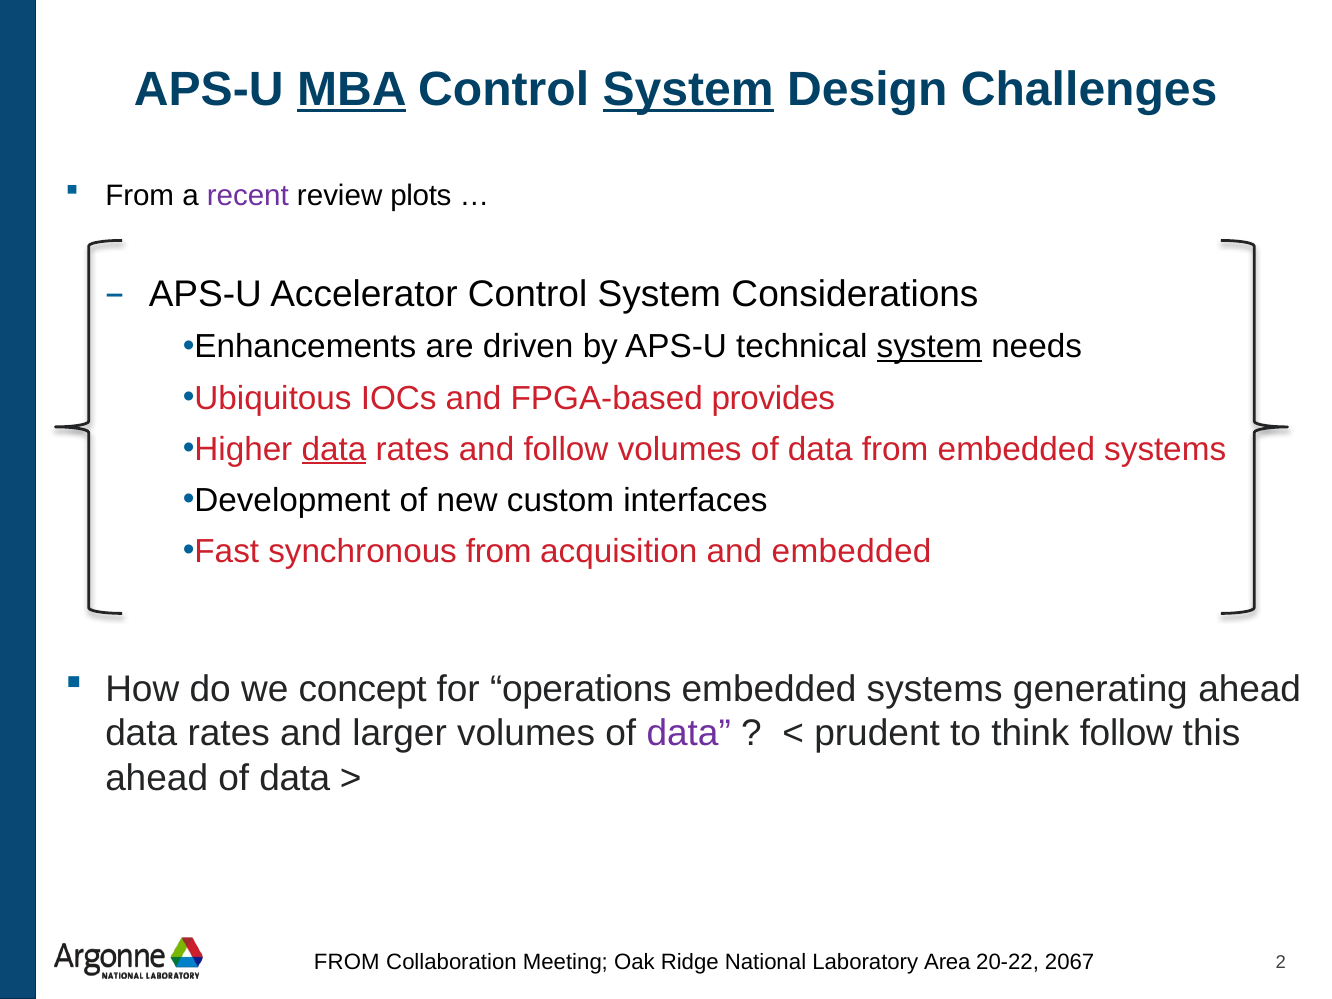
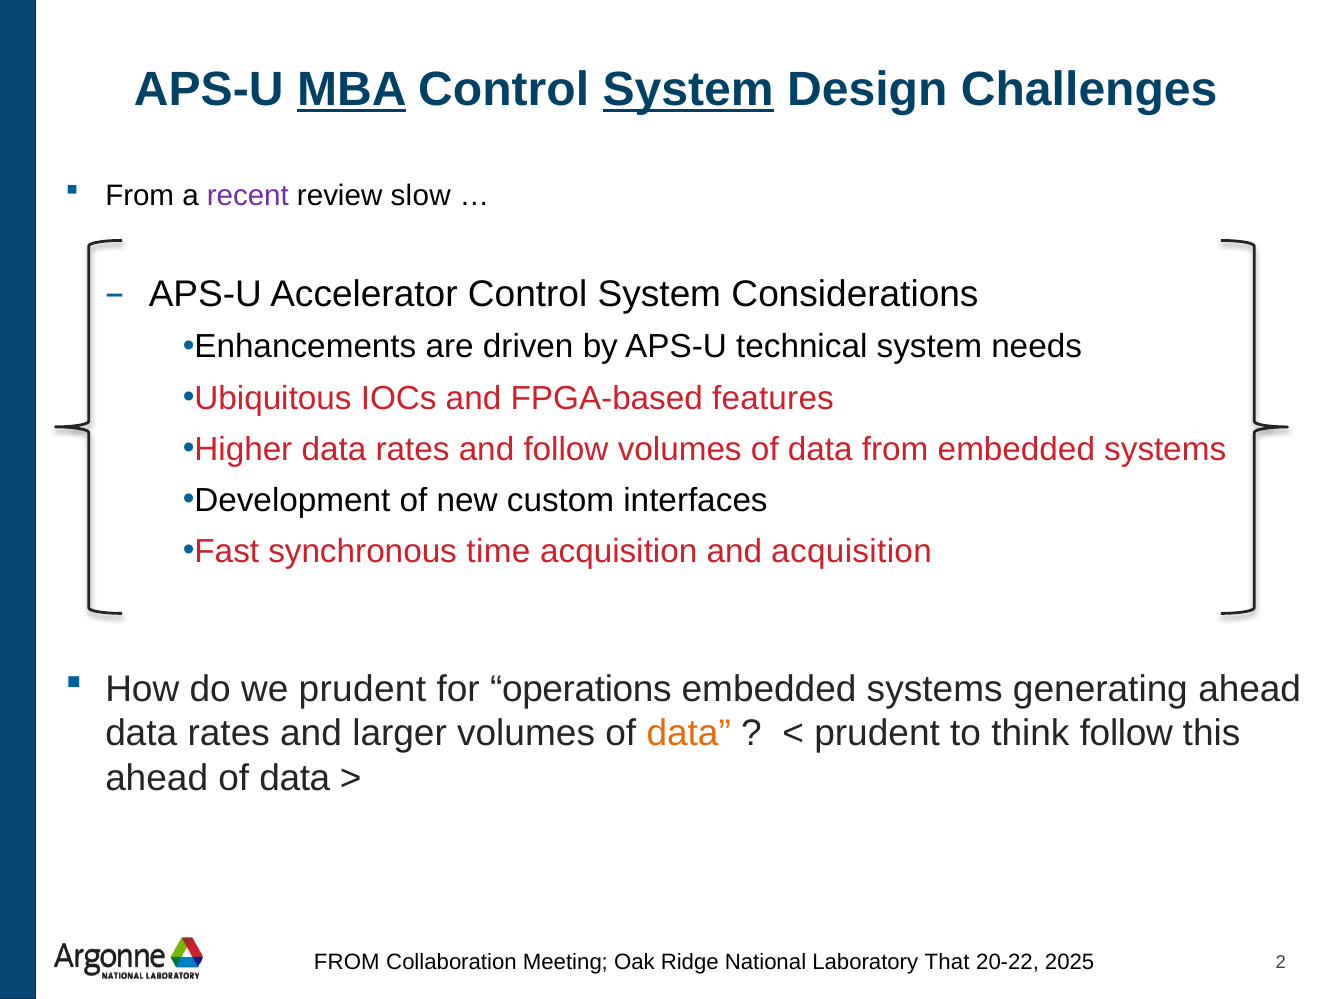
plots: plots -> slow (421, 196)
system underline: present -> none (929, 347)
provides: provides -> features (773, 398)
data underline: present -> none (334, 449)
synchronous from: from -> time (498, 551)
and embedded: embedded -> acquisition (852, 551)
we concept: concept -> prudent (362, 689)
data colour: purple -> orange (689, 734)
Area: Area -> That (947, 963)
2067: 2067 -> 2025 (1070, 963)
